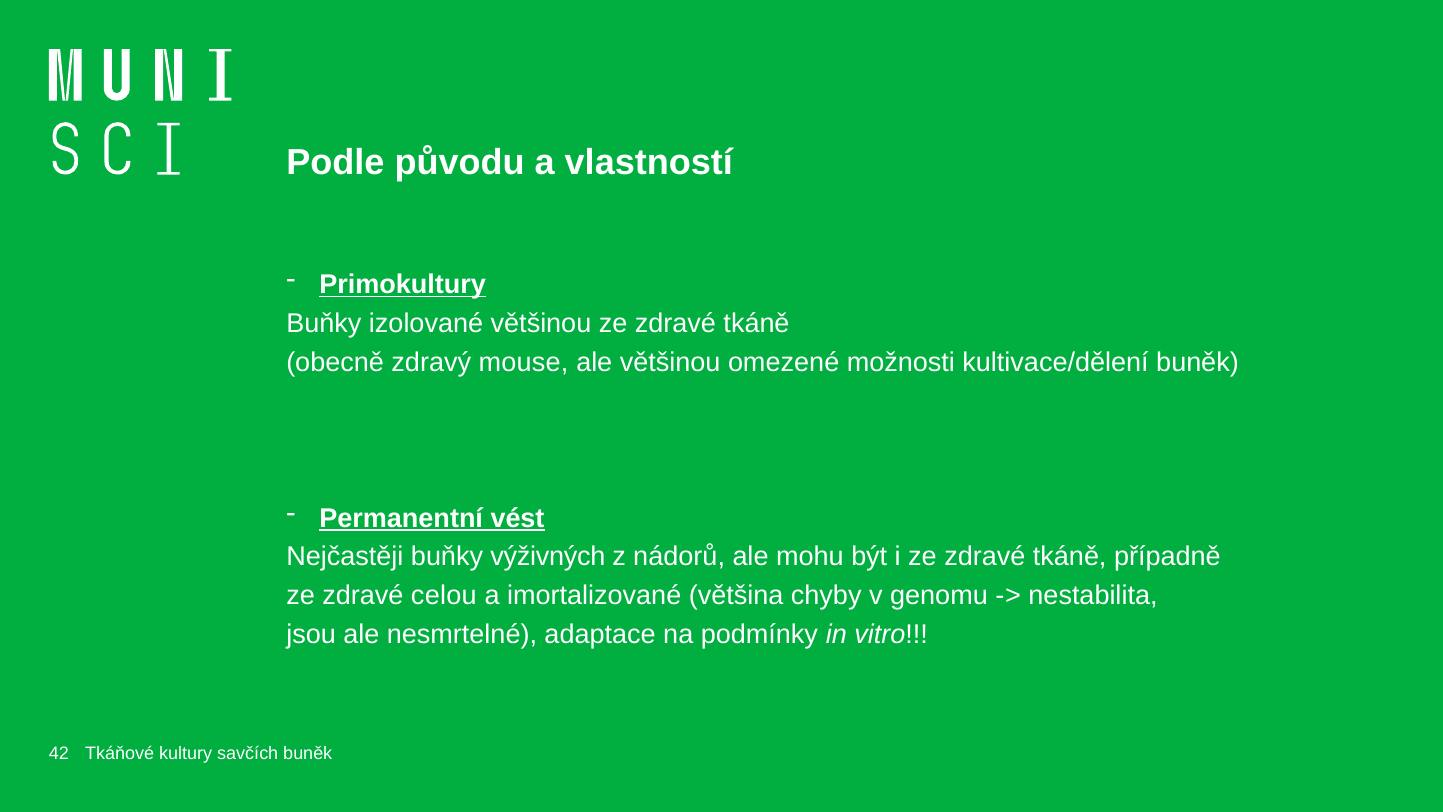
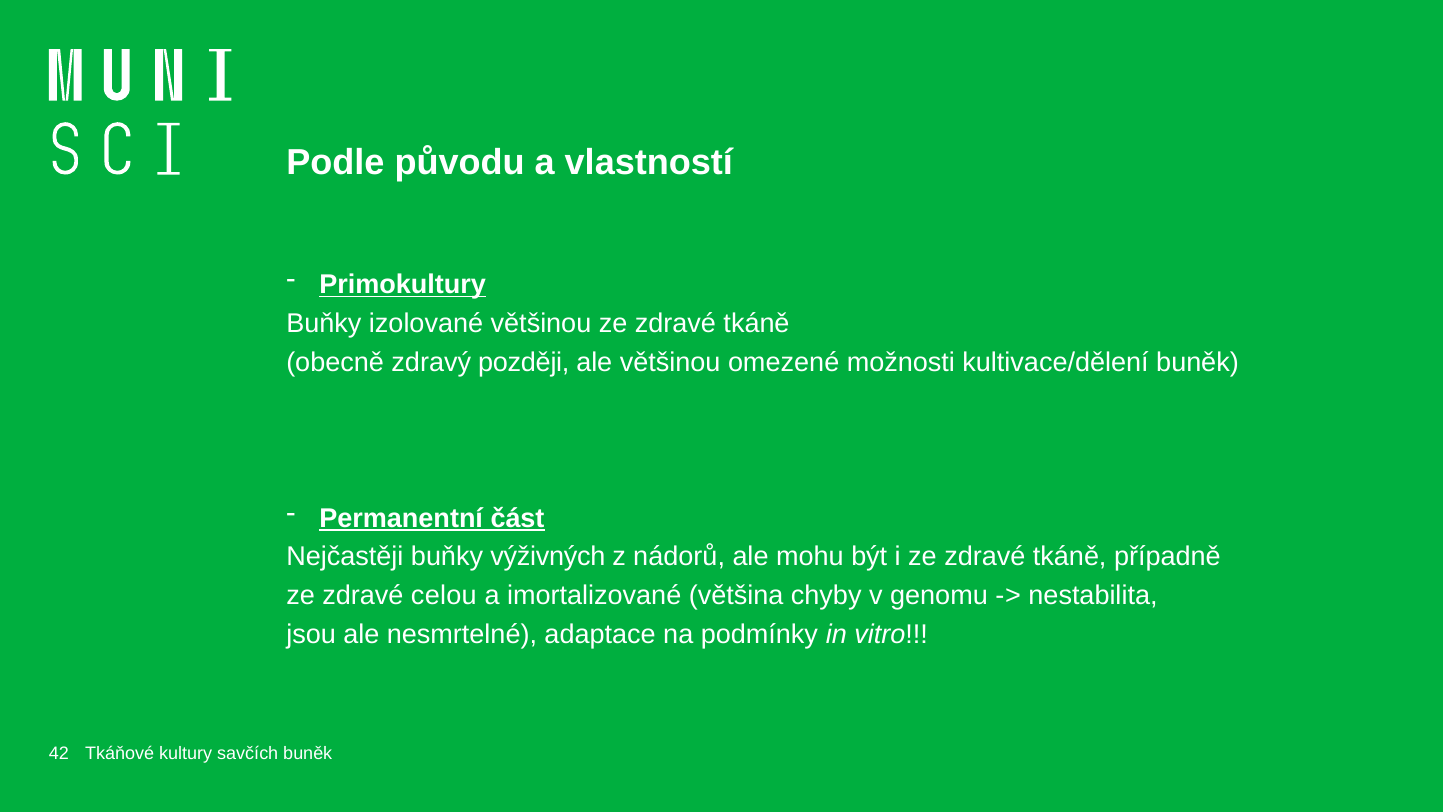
mouse: mouse -> později (524, 362)
vést: vést -> část (518, 518)
